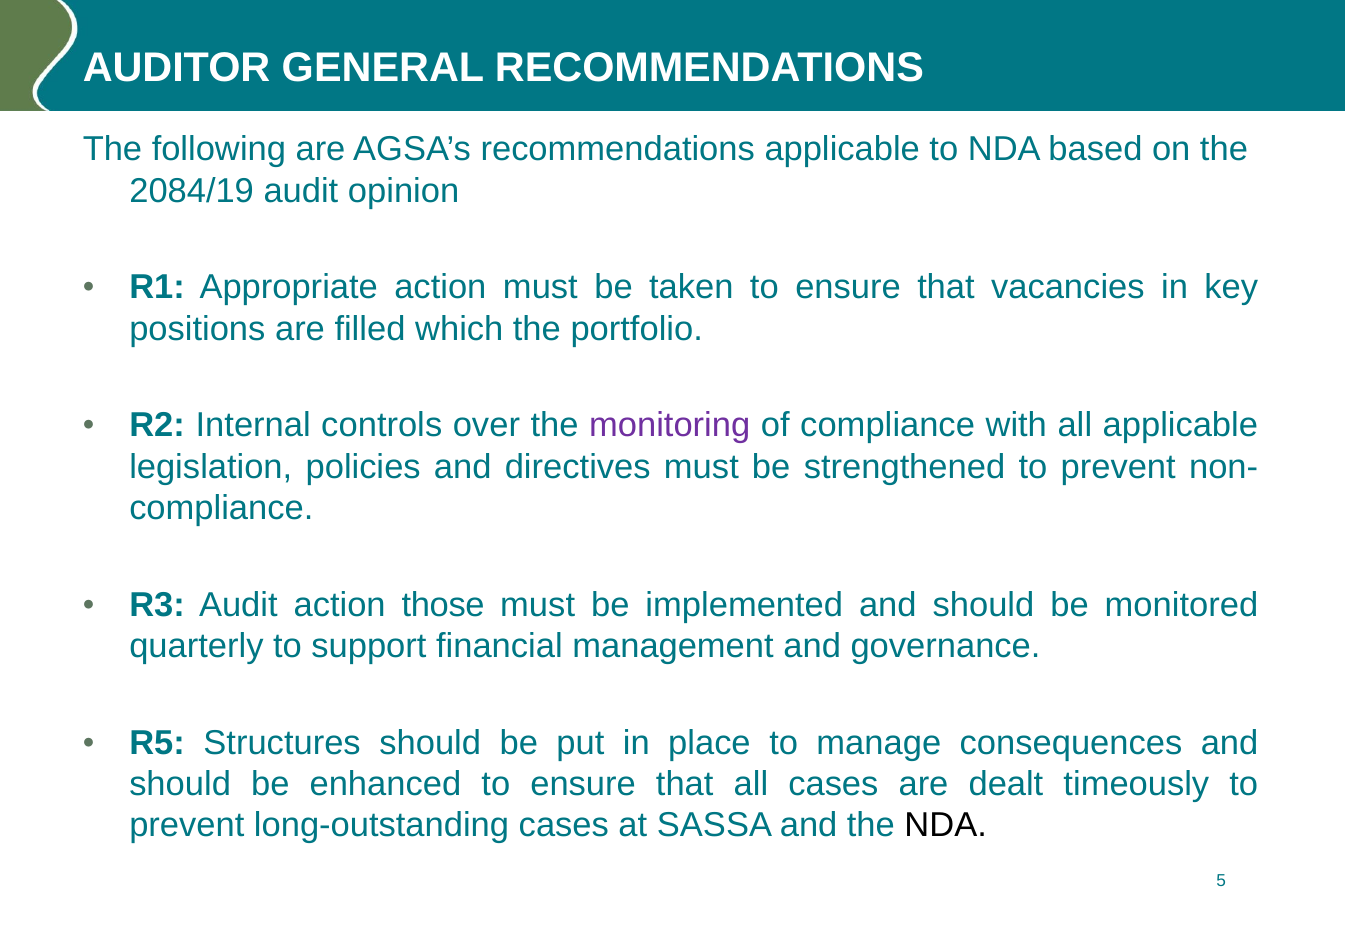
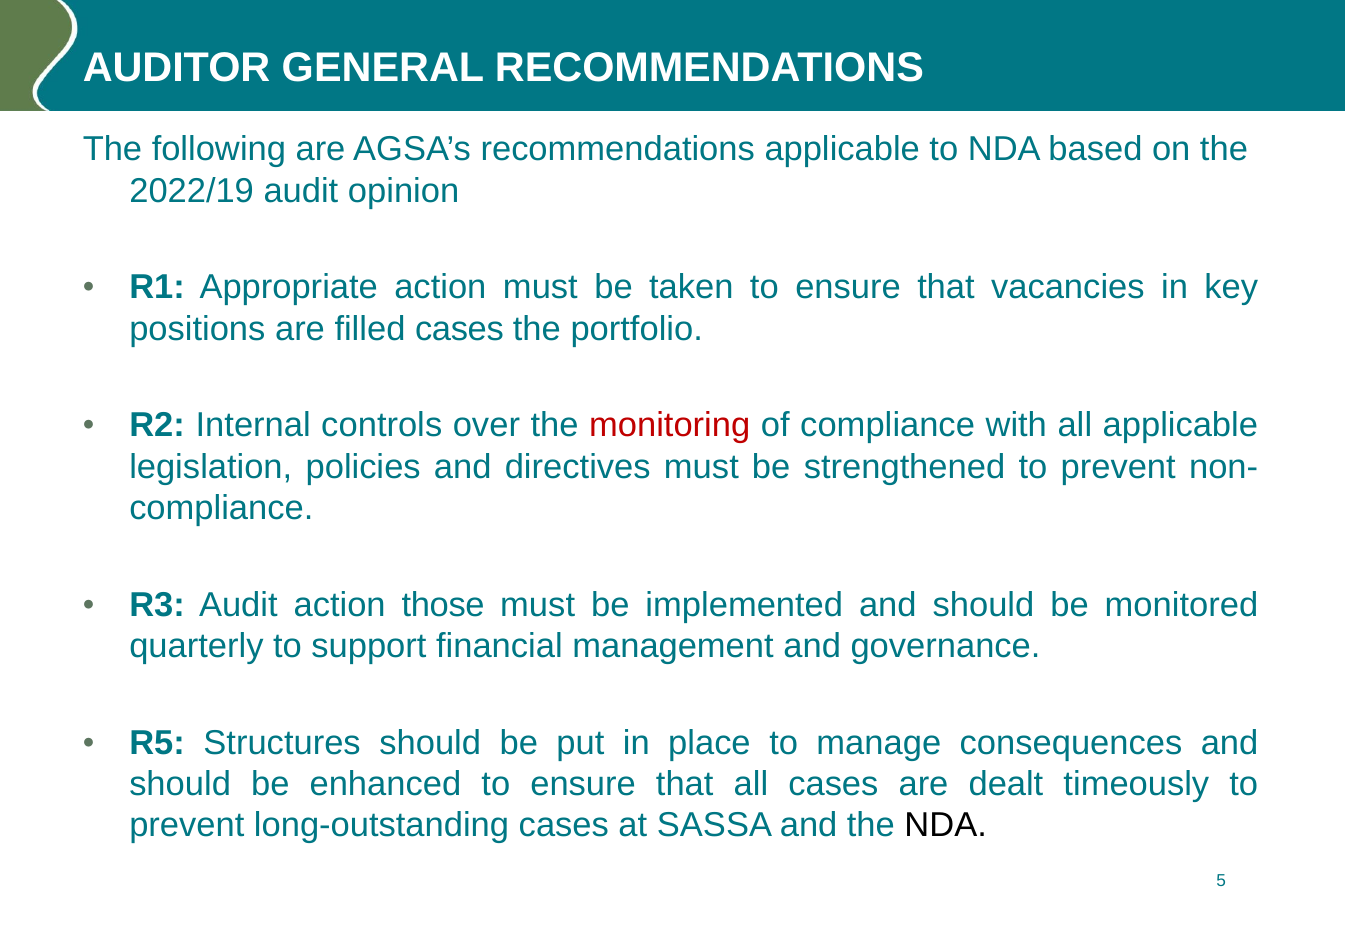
2084/19: 2084/19 -> 2022/19 (192, 191)
filled which: which -> cases (459, 329)
monitoring colour: purple -> red (670, 425)
